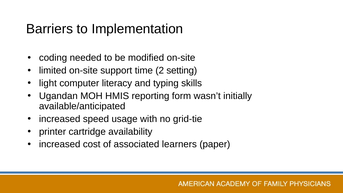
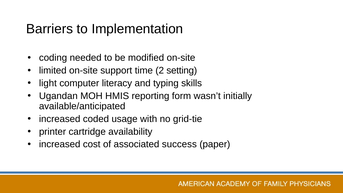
speed: speed -> coded (96, 119)
learners: learners -> success (179, 144)
